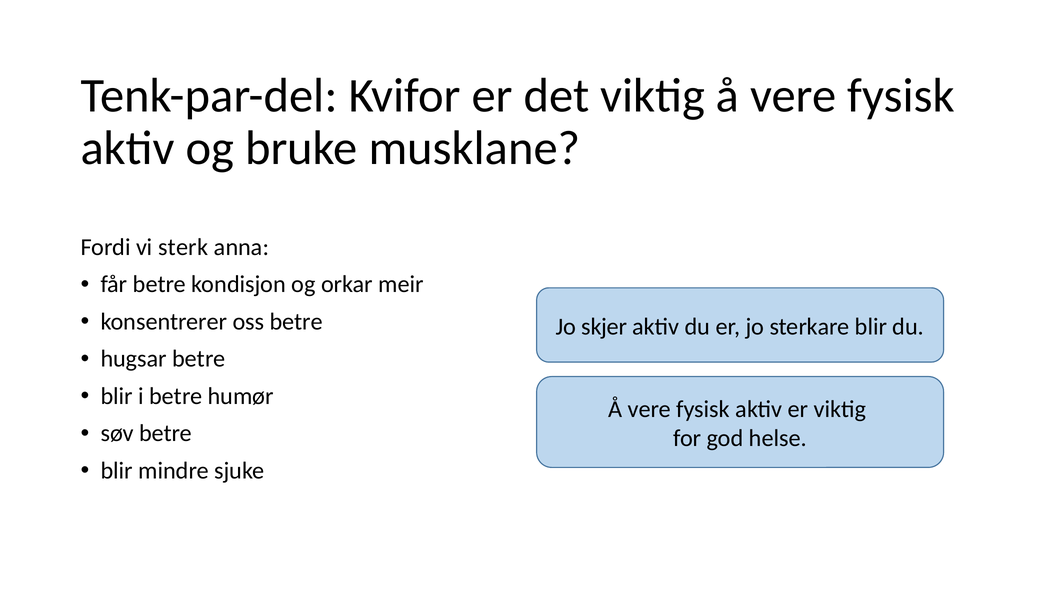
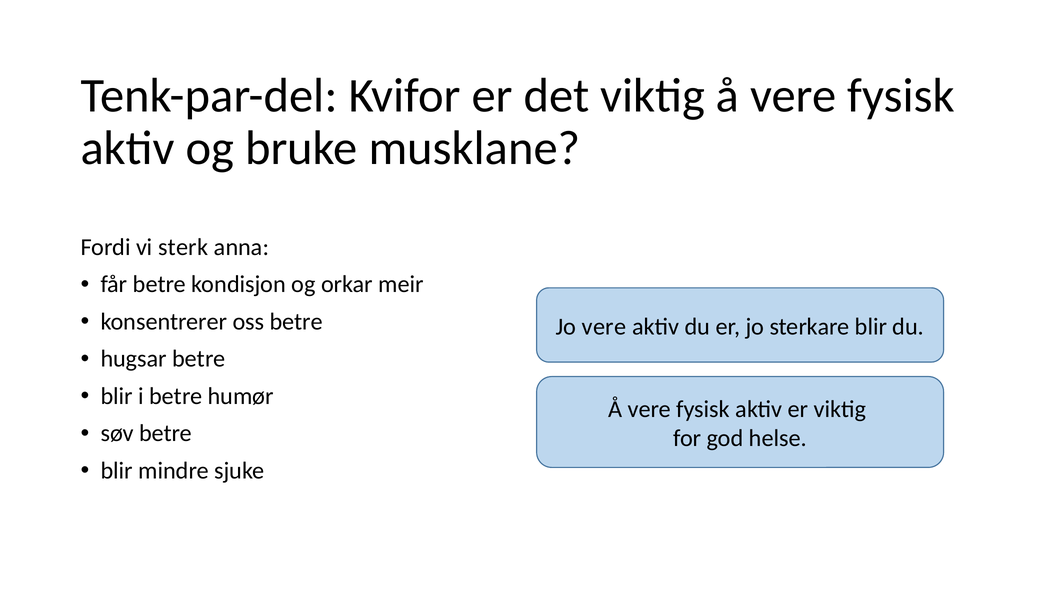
Jo skjer: skjer -> vere (604, 326)
